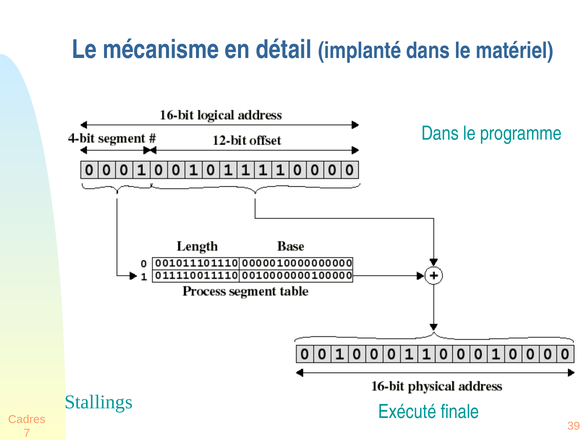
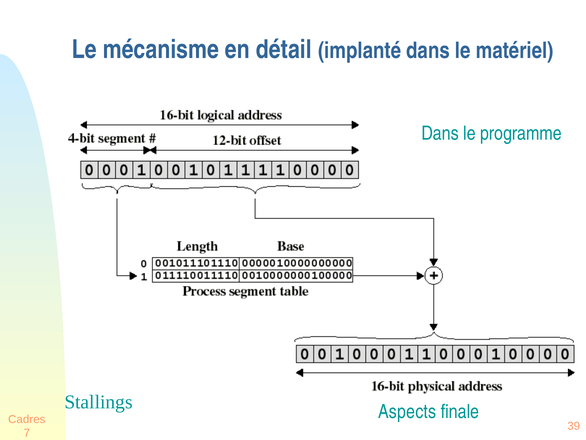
Exécuté: Exécuté -> Aspects (407, 411)
